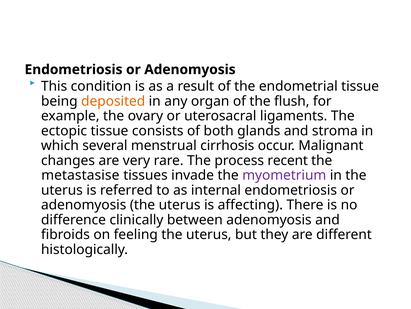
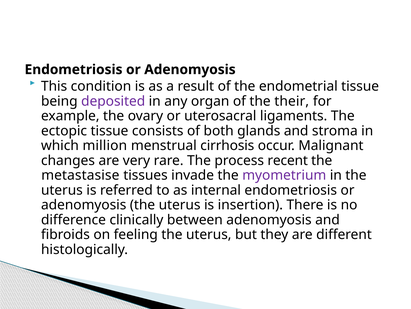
deposited colour: orange -> purple (113, 101)
flush: flush -> their (292, 101)
several: several -> million (105, 145)
affecting: affecting -> insertion (250, 205)
